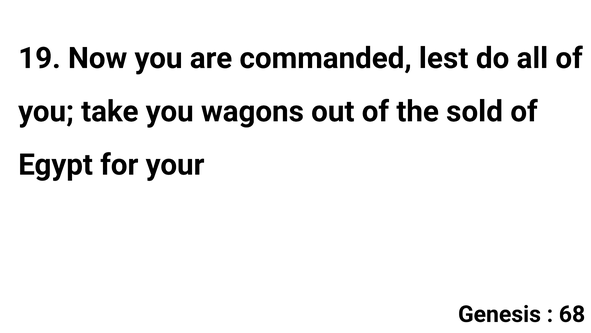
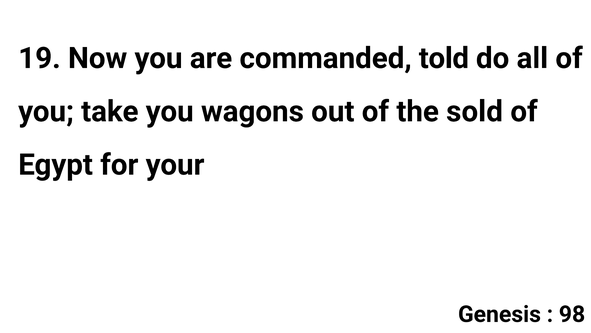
lest: lest -> told (444, 58)
68: 68 -> 98 (572, 314)
